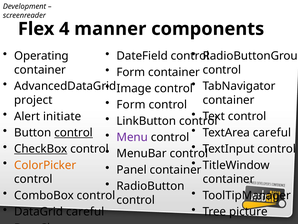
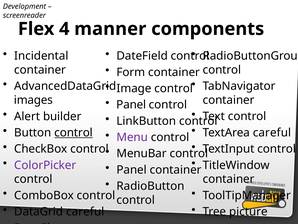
Operating: Operating -> Incidental (41, 56)
project: project -> images (33, 100)
Form: Form -> Panel (131, 105)
initiate: initiate -> builder (62, 116)
CheckBox underline: present -> none (41, 149)
ColorPicker colour: orange -> purple (45, 165)
